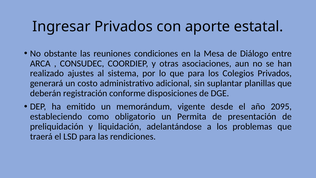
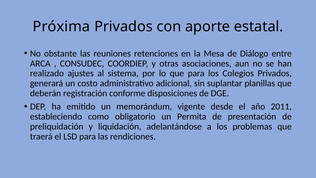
Ingresar: Ingresar -> Próxima (61, 27)
condiciones: condiciones -> retenciones (156, 53)
2095: 2095 -> 2011 (281, 106)
